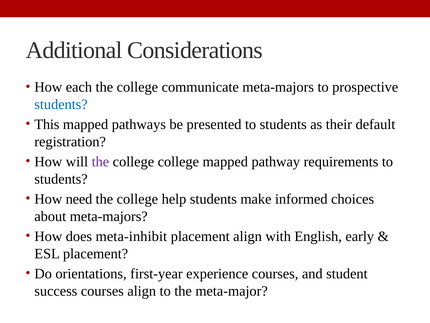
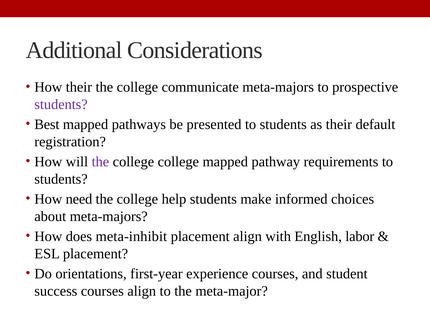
How each: each -> their (79, 87)
students colour: blue -> purple (61, 104)
This: This -> Best (47, 124)
early: early -> labor (360, 236)
